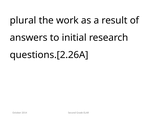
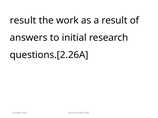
plural: plural -> result (23, 20)
